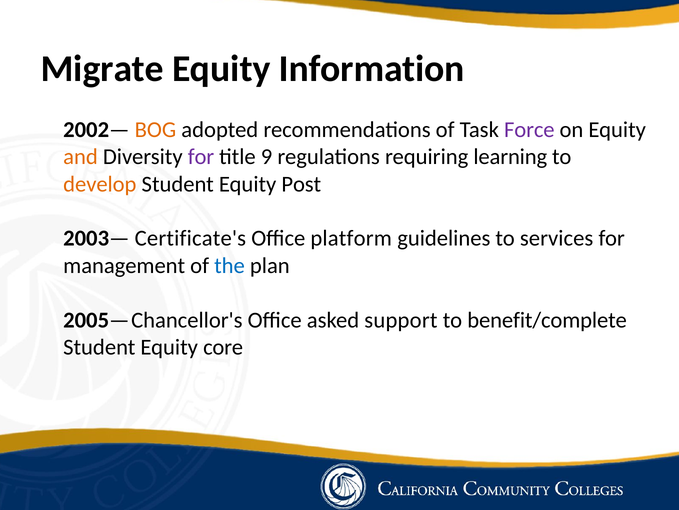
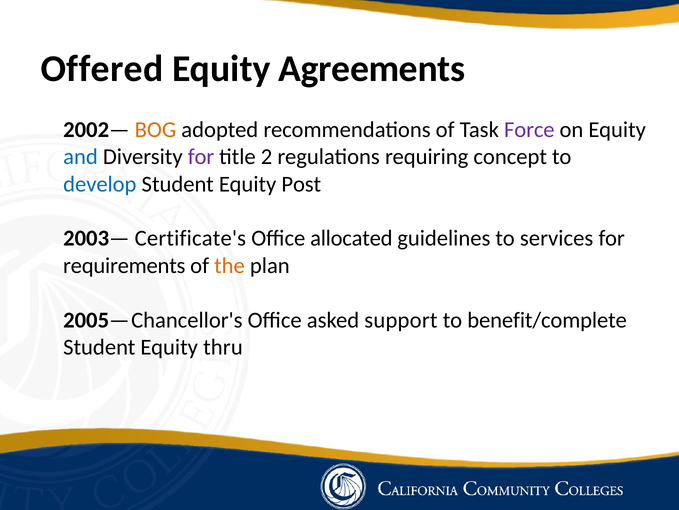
Migrate: Migrate -> Offered (102, 69)
Information: Information -> Agreements (372, 69)
and colour: orange -> blue (81, 157)
9: 9 -> 2 (267, 157)
learning: learning -> concept (510, 157)
develop colour: orange -> blue (100, 184)
platform: platform -> allocated (351, 238)
management: management -> requirements (124, 265)
the colour: blue -> orange (229, 265)
core: core -> thru (223, 347)
